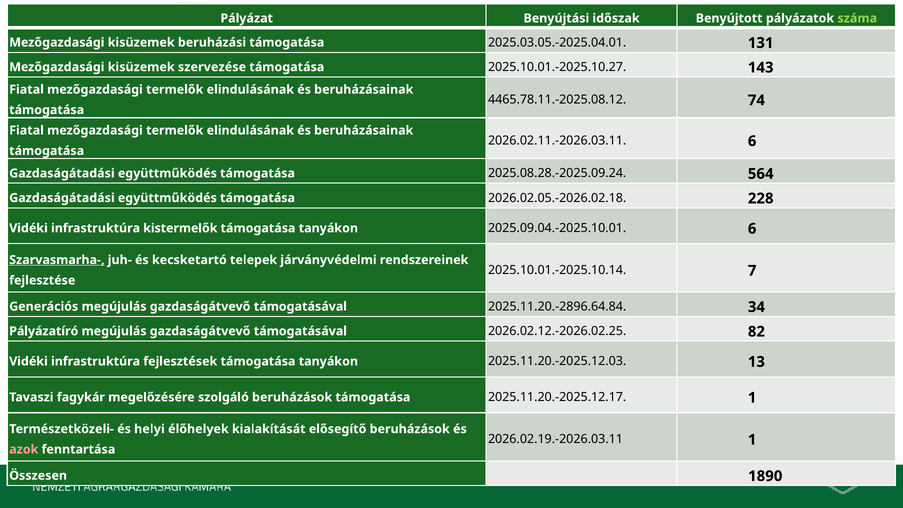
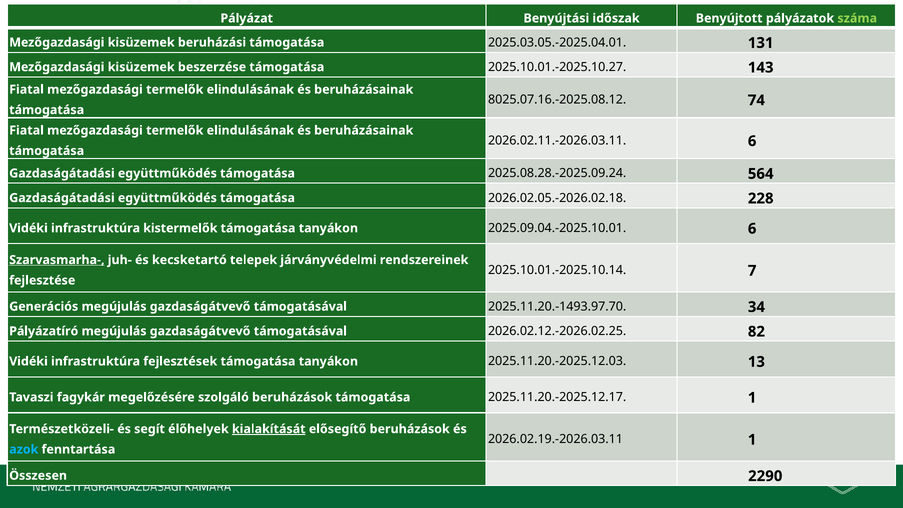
szervezése: szervezése -> beszerzése (212, 67)
4465.78.11.-2025.08.12: 4465.78.11.-2025.08.12 -> 8025.07.16.-2025.08.12 (557, 100)
2025.11.20.-2896.64.84: 2025.11.20.-2896.64.84 -> 2025.11.20.-1493.97.70 (557, 307)
helyi: helyi -> segít (149, 429)
kialakítását underline: none -> present (269, 429)
azok colour: pink -> light blue (24, 449)
1890: 1890 -> 2290 (765, 476)
